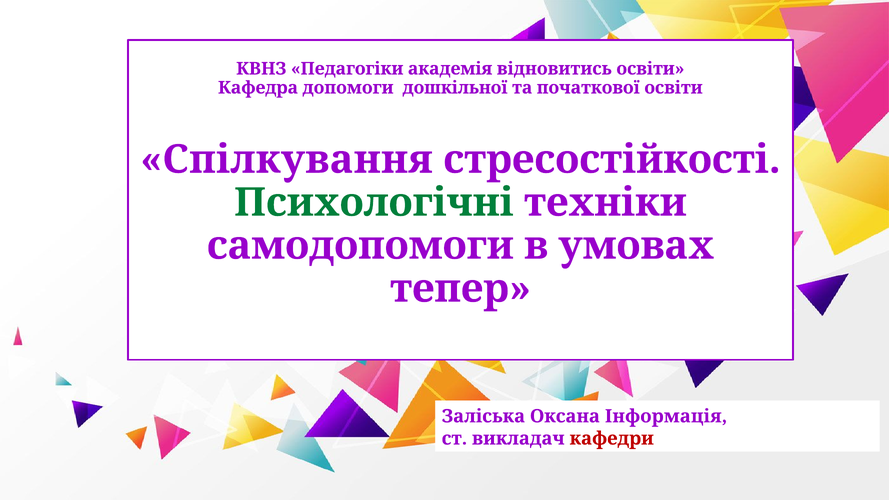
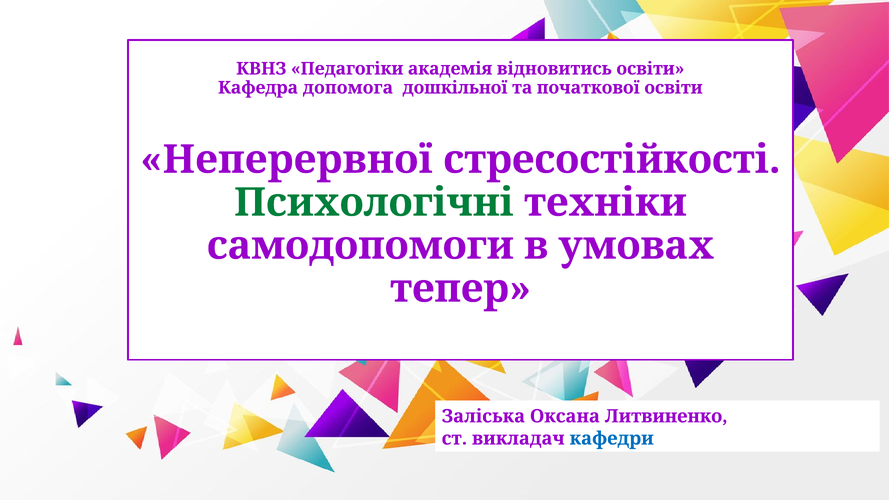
допомоги: допомоги -> допомога (348, 88)
Спілкування: Спілкування -> Неперервної (286, 160)
Інформація: Інформація -> Литвиненко (666, 416)
кафедри colour: red -> blue (612, 439)
